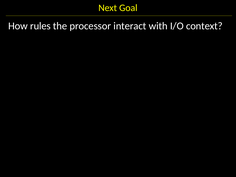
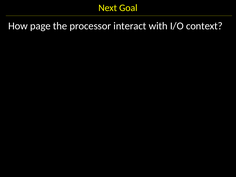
rules: rules -> page (40, 26)
